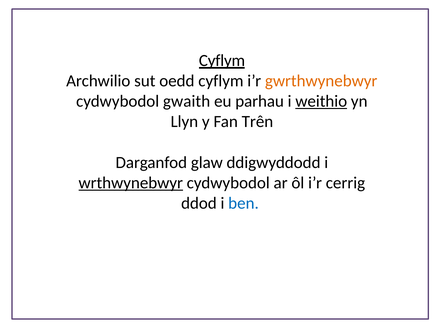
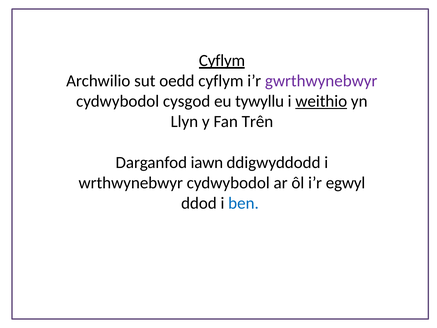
gwrthwynebwyr colour: orange -> purple (321, 81)
gwaith: gwaith -> cysgod (187, 101)
parhau: parhau -> tywyllu (260, 101)
glaw: glaw -> iawn (207, 162)
wrthwynebwyr underline: present -> none (131, 183)
cerrig: cerrig -> egwyl (346, 183)
